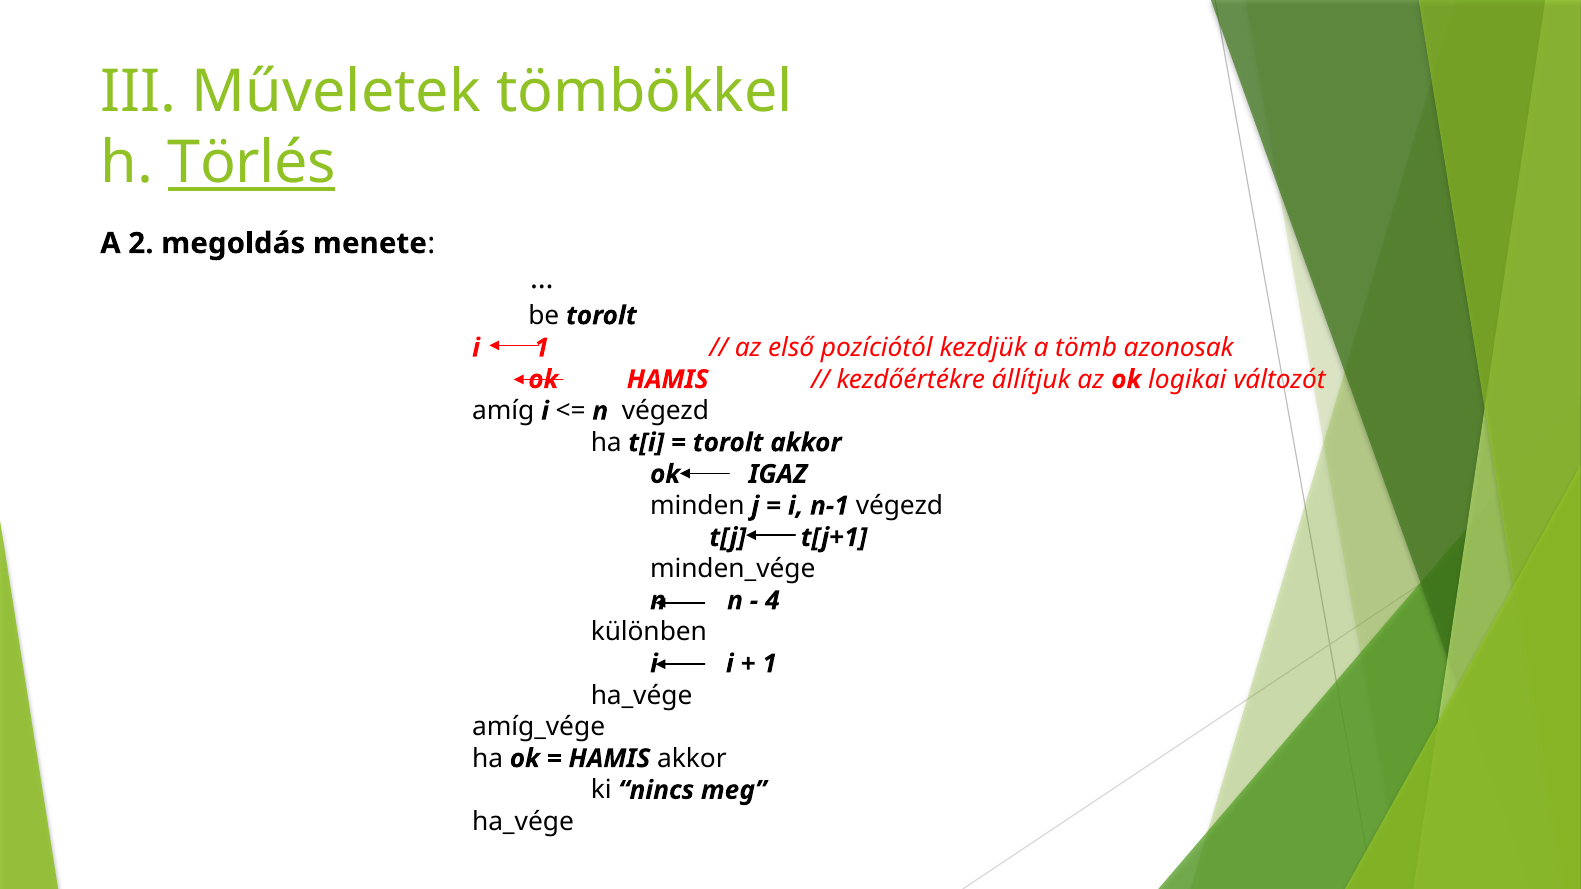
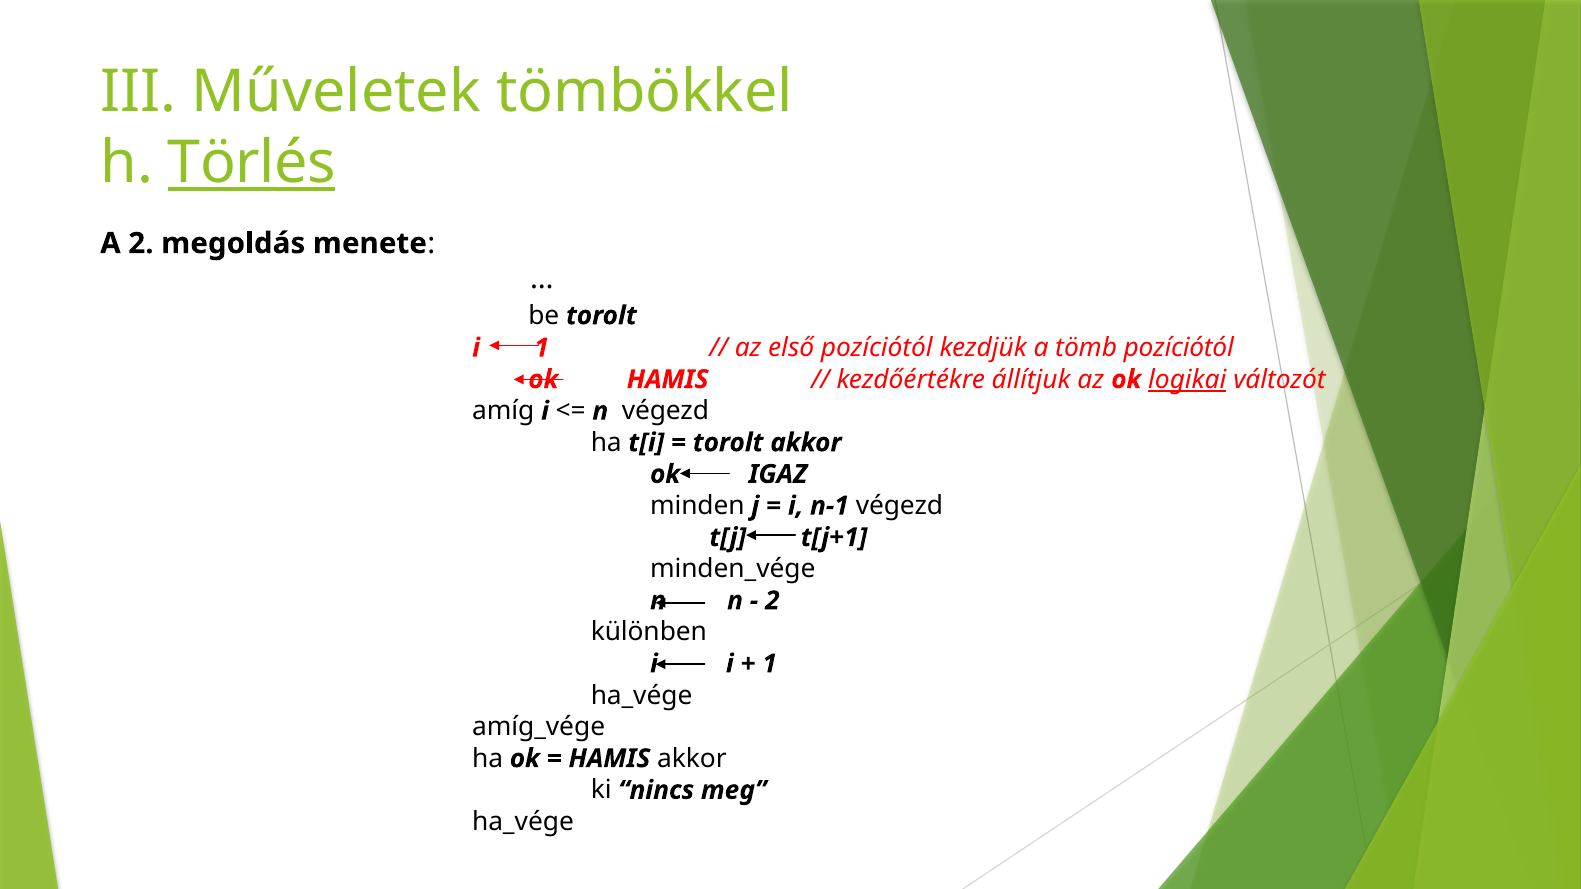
tömb azonosak: azonosak -> pozíciótól (1179, 348)
logikai underline: none -> present (1187, 380)
4: 4 -> 2 (772, 601)
